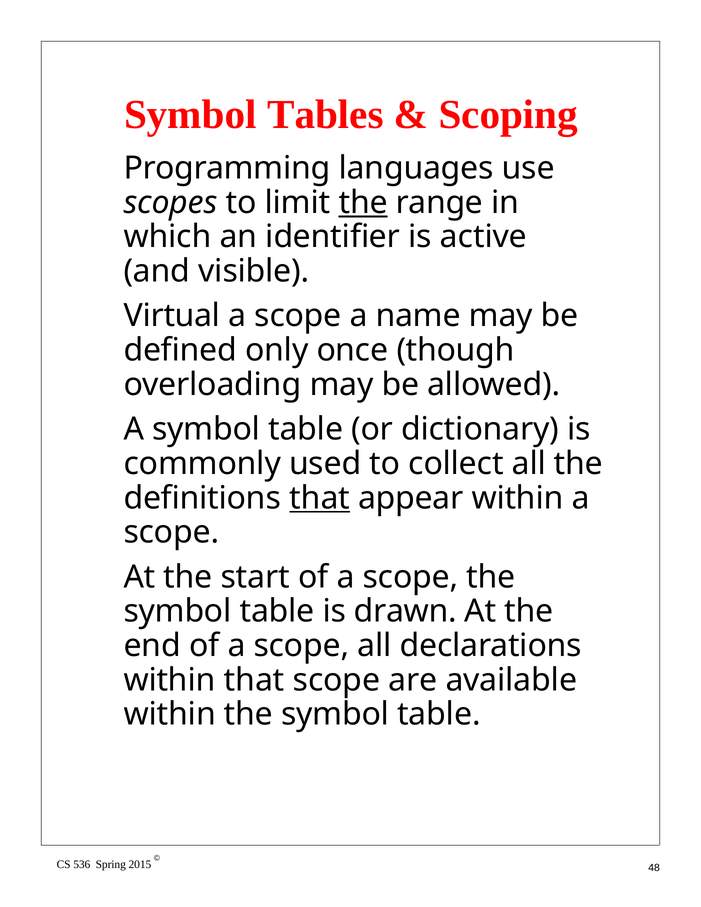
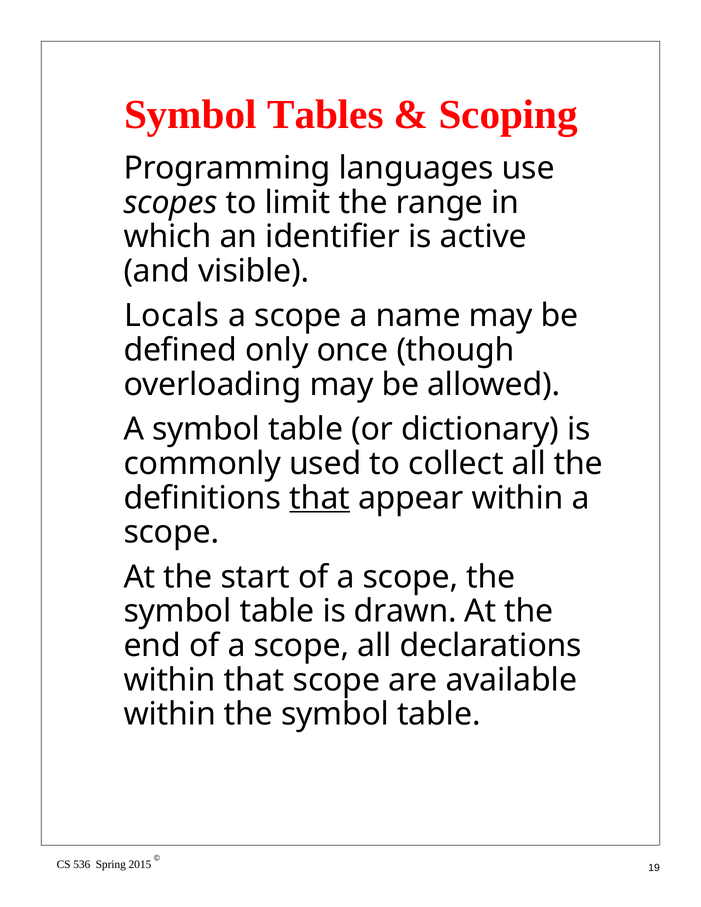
the underline: present -> none (363, 203)
Virtual: Virtual -> Locals (172, 316)
48: 48 -> 19 (654, 868)
